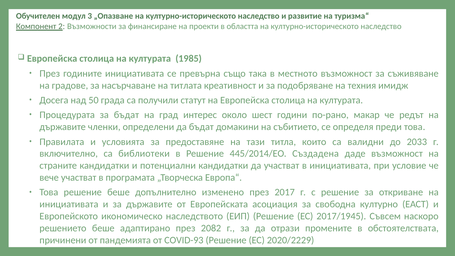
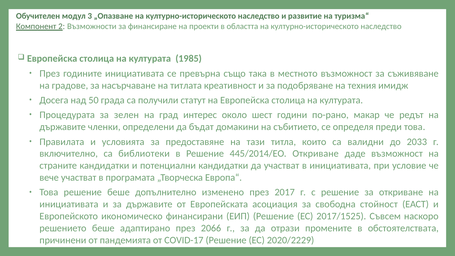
за бъдат: бъдат -> зелен (126, 115)
445/2014/EО Създадена: Създадена -> Откриване (316, 154)
културно: културно -> стойност (379, 204)
наследството: наследството -> финансирани (194, 216)
2017/1945: 2017/1945 -> 2017/1525 (341, 216)
2082: 2082 -> 2066 (211, 228)
COVID-93: COVID-93 -> COVID-17 (184, 240)
